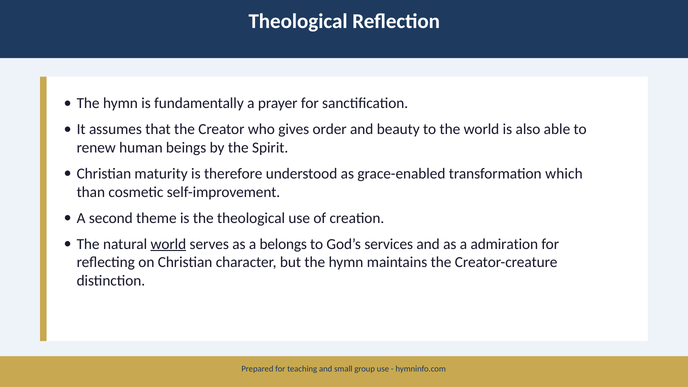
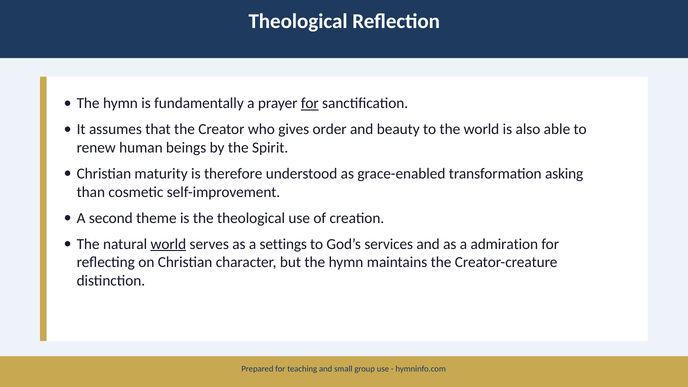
for underline: none -> present (310, 103)
which: which -> asking (564, 174)
belongs: belongs -> settings (283, 244)
